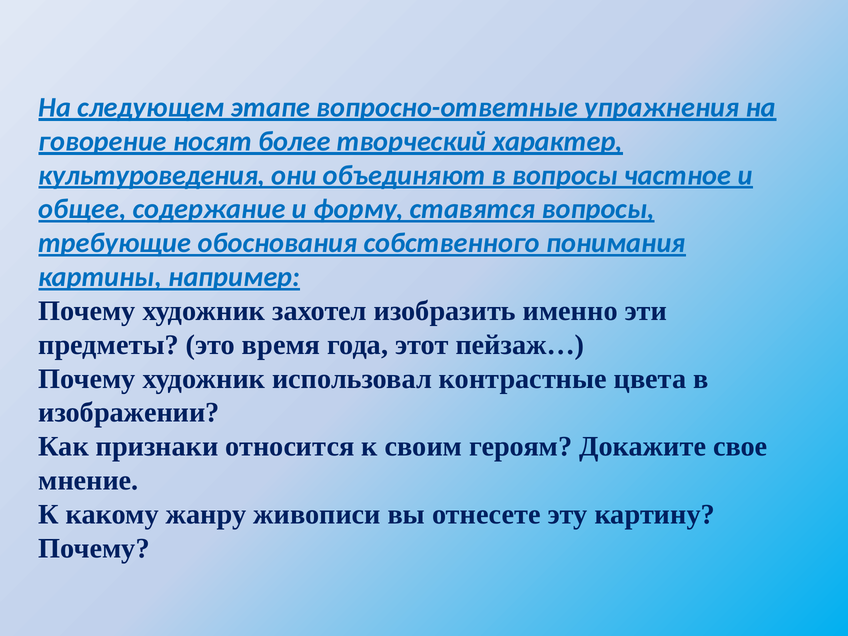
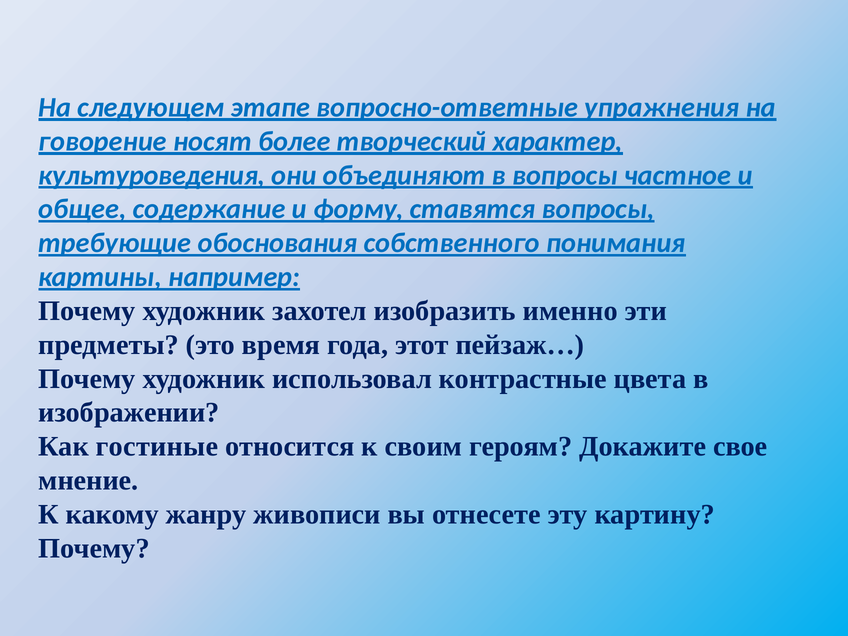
признаки: признаки -> гостиные (157, 447)
